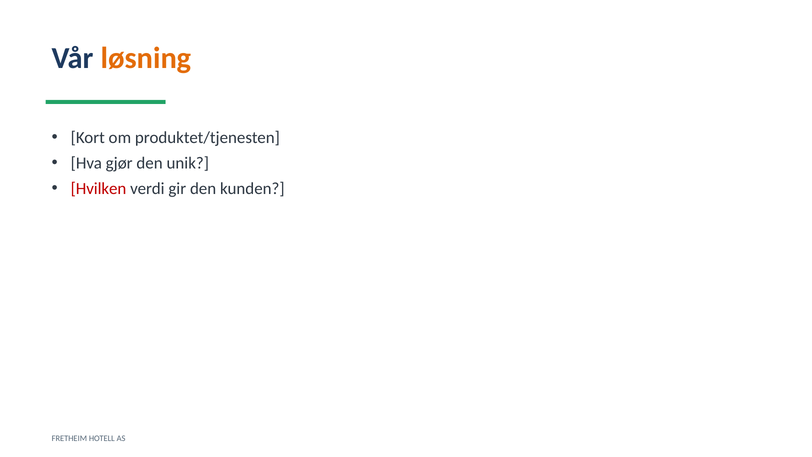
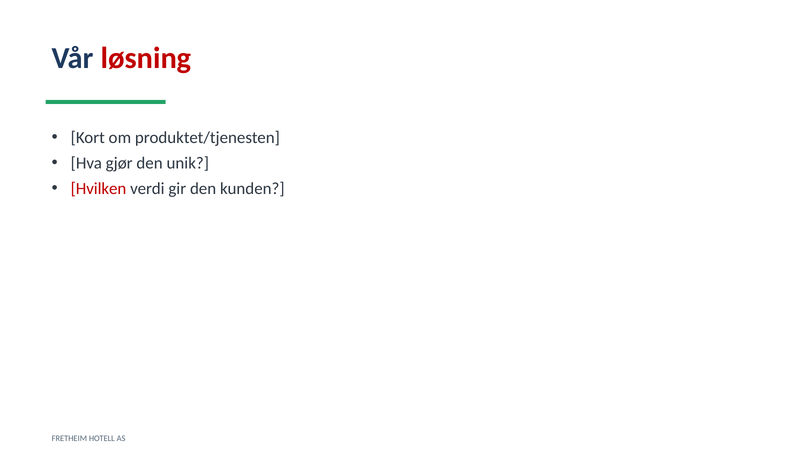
løsning colour: orange -> red (146, 58)
